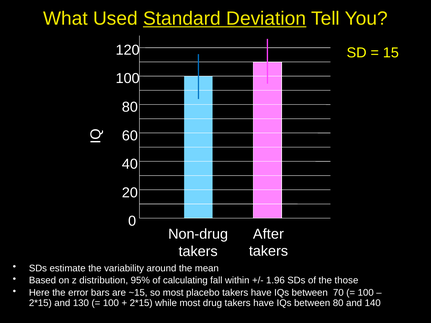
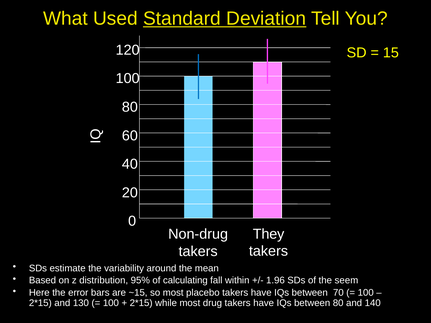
After: After -> They (269, 234)
those: those -> seem (346, 281)
